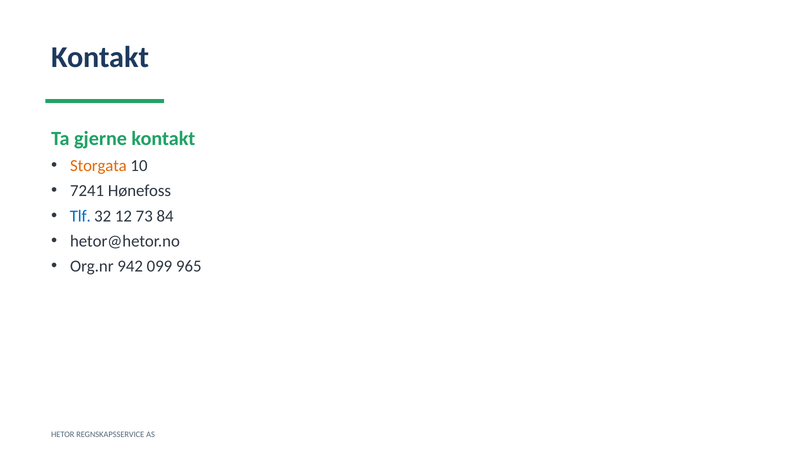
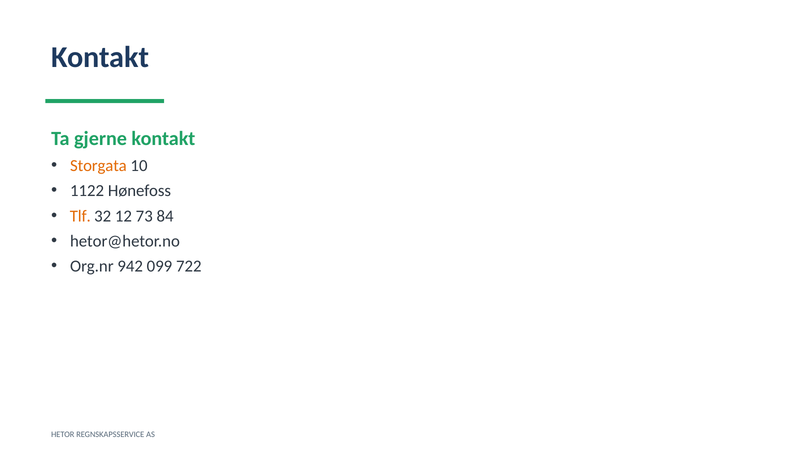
7241: 7241 -> 1122 (87, 191)
Tlf colour: blue -> orange (80, 216)
965: 965 -> 722 (189, 266)
